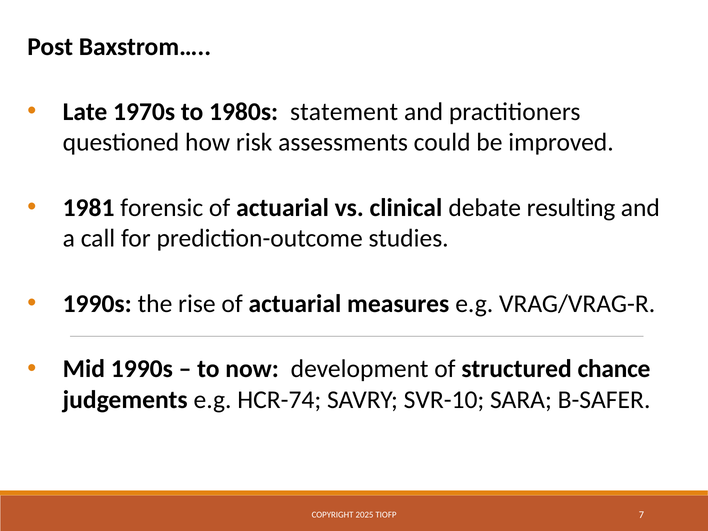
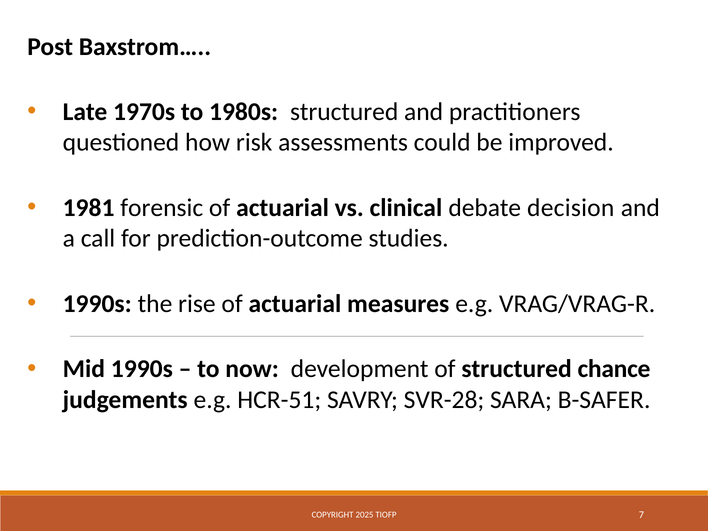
1980s statement: statement -> structured (344, 112)
resulting: resulting -> decision (571, 208)
HCR-74: HCR-74 -> HCR-51 (279, 400)
SVR-10: SVR-10 -> SVR-28 (444, 400)
